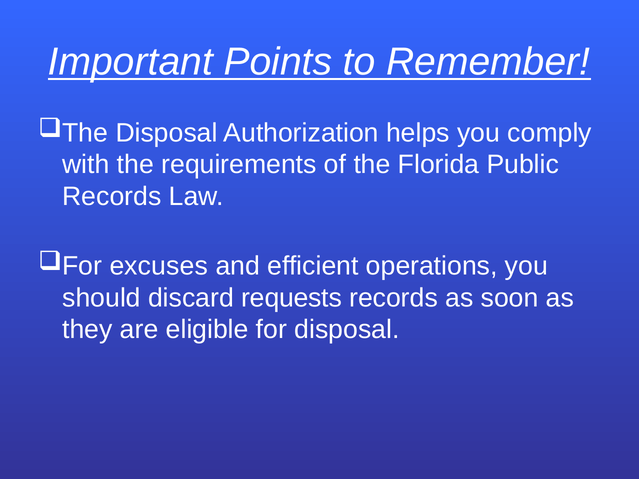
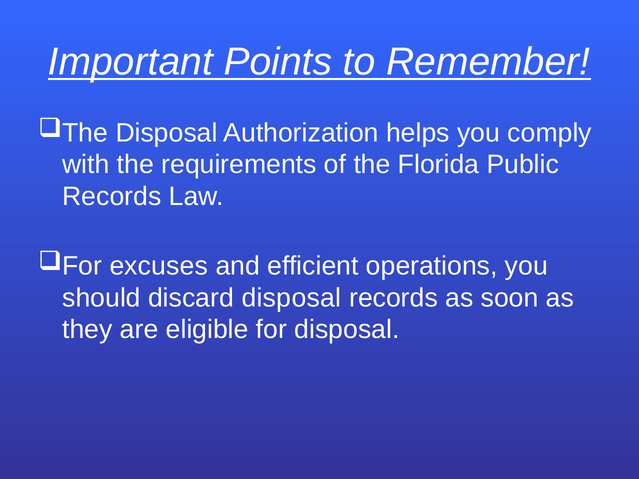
discard requests: requests -> disposal (291, 298)
